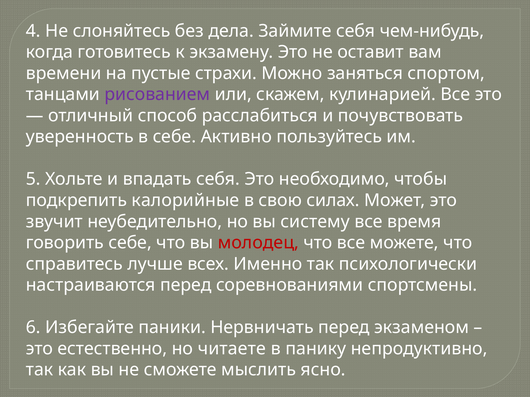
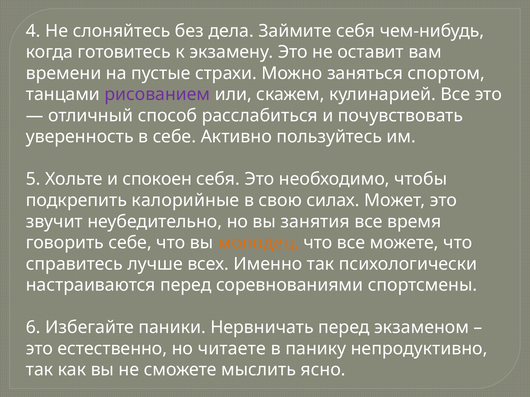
впадать: впадать -> спокоен (157, 179)
систему: систему -> занятия (315, 222)
молодец colour: red -> orange (258, 243)
